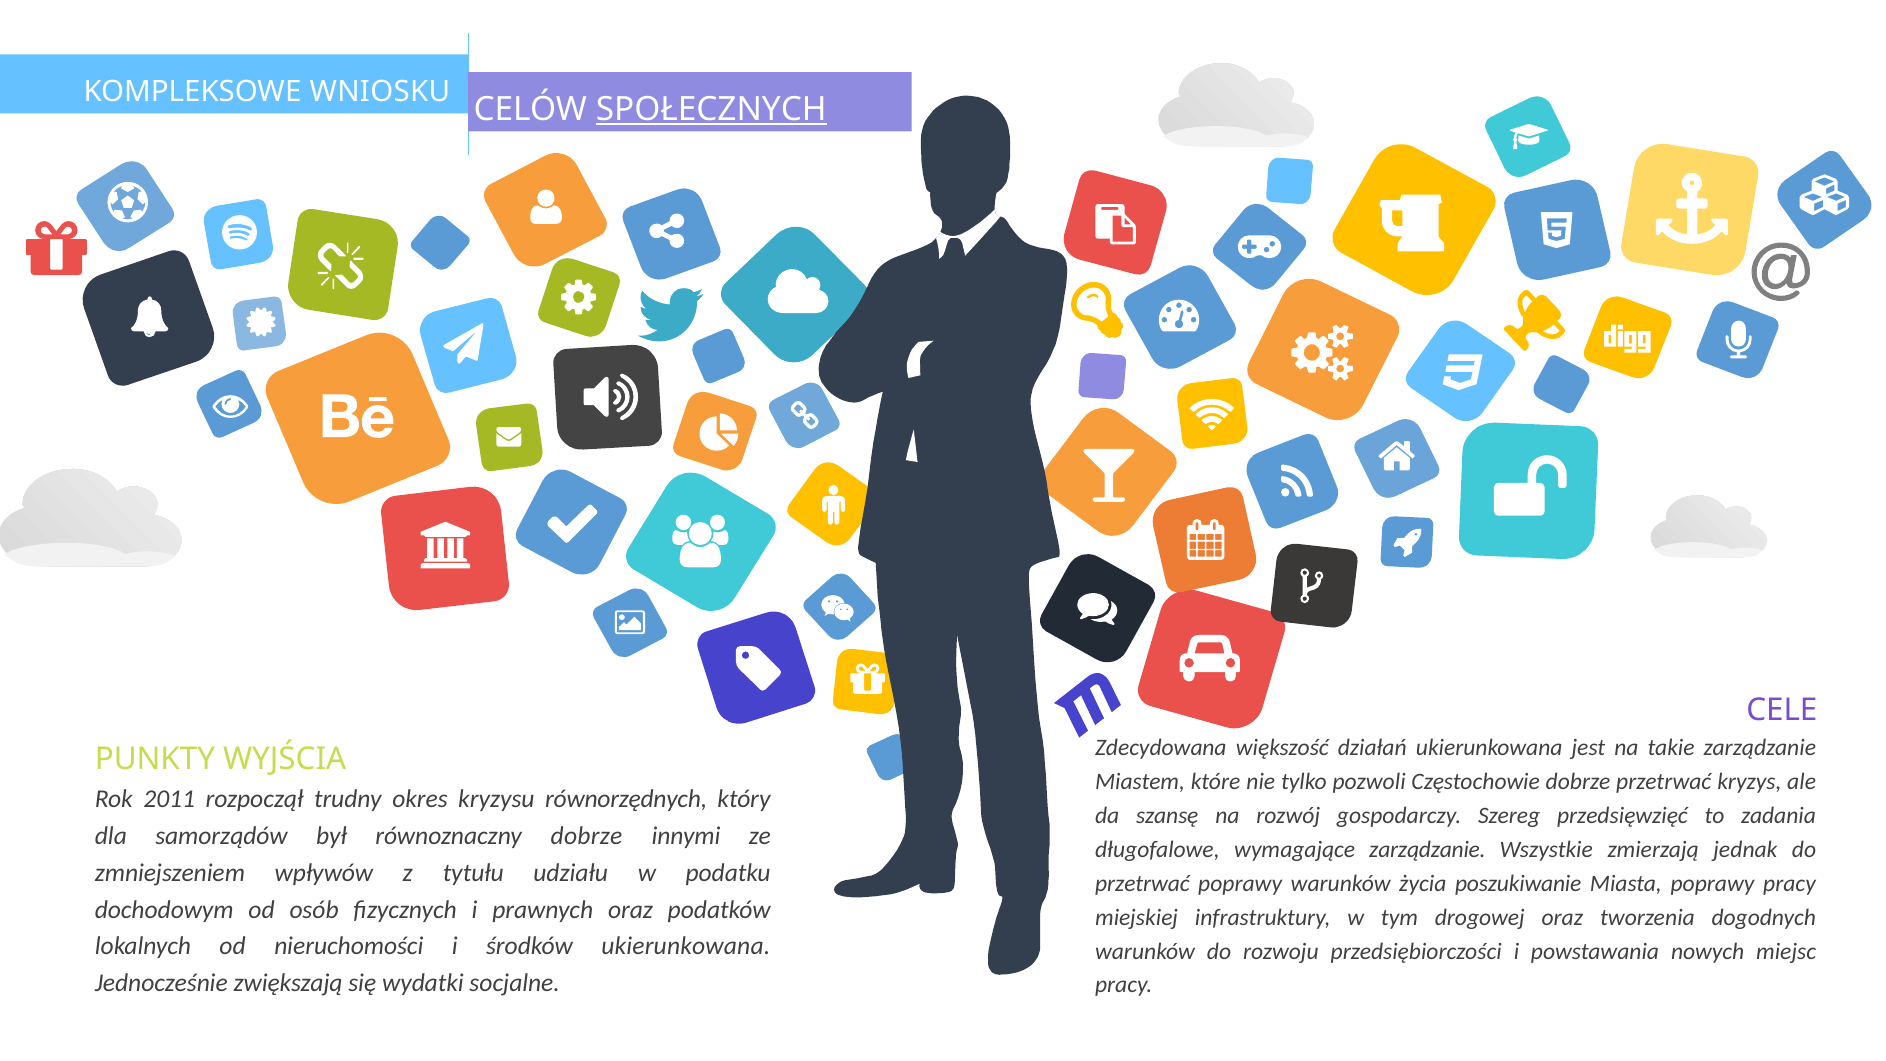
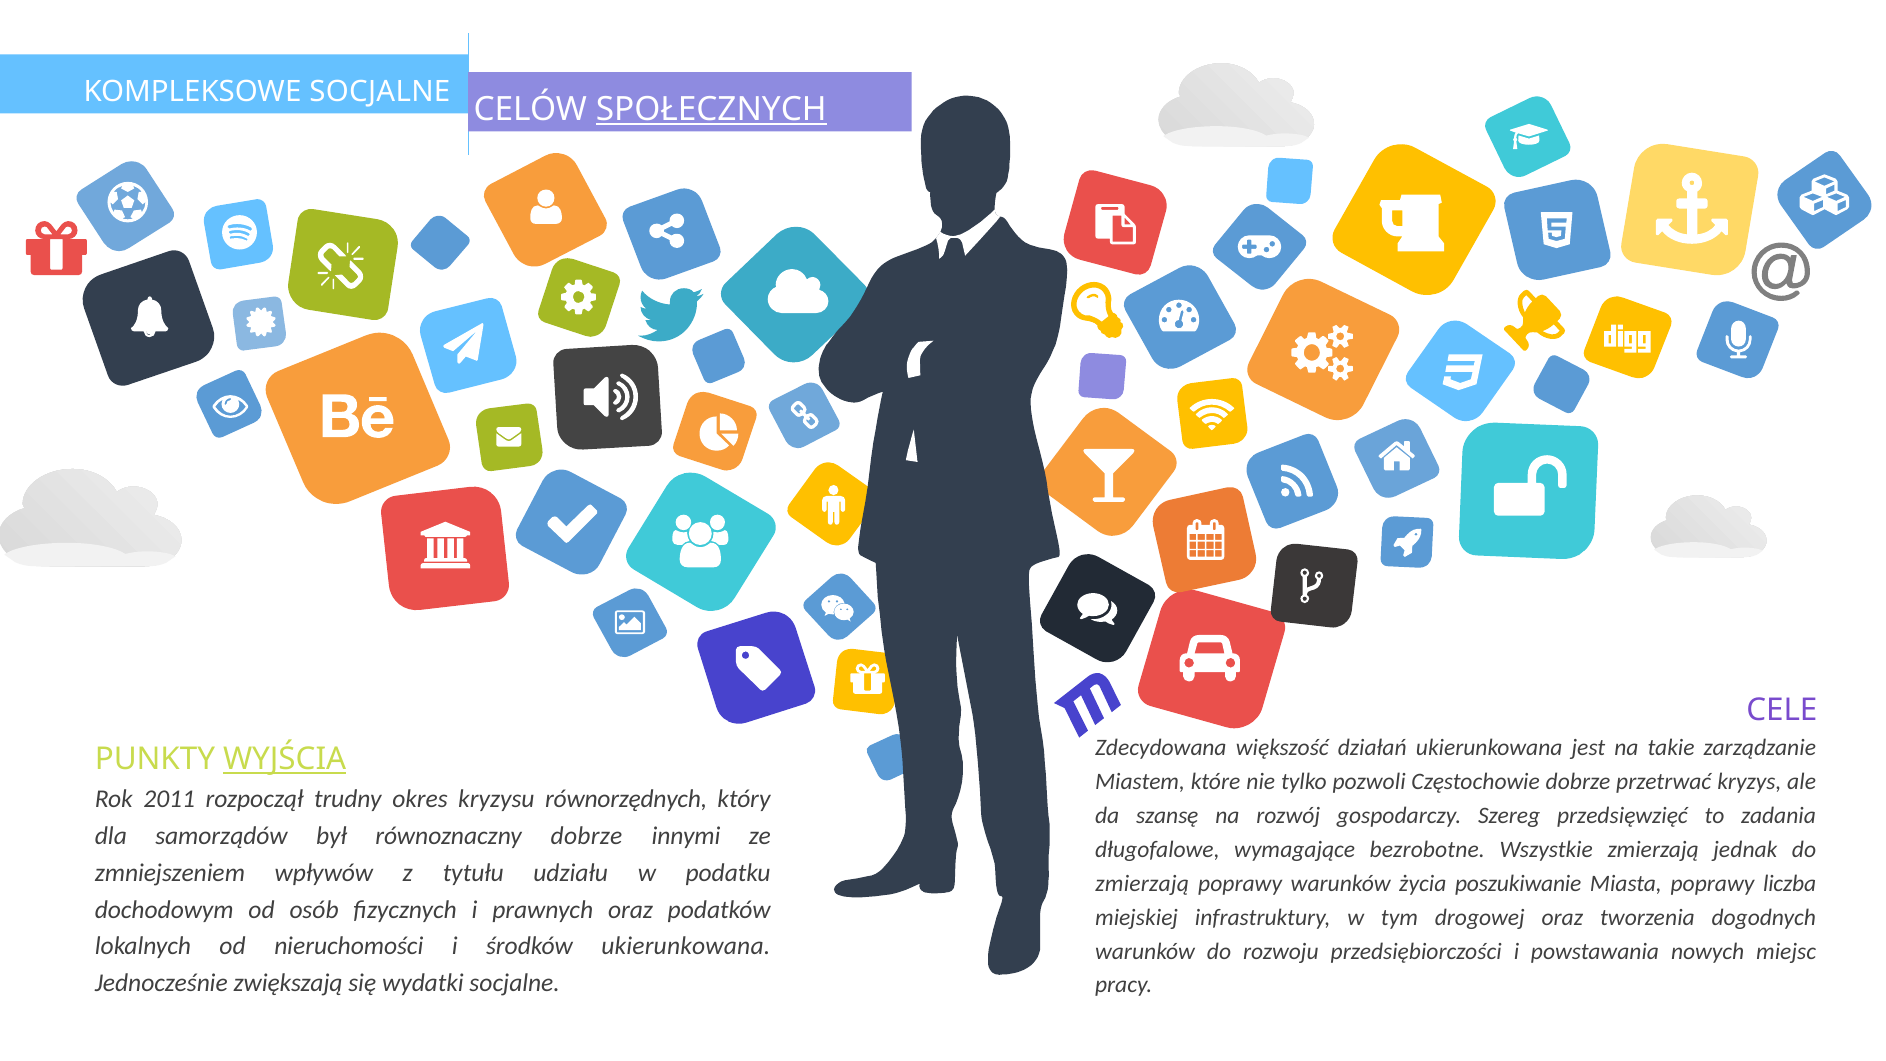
KOMPLEKSOWE WNIOSKU: WNIOSKU -> SOCJALNE (380, 92)
WYJŚCIA underline: none -> present (285, 759)
wymagające zarządzanie: zarządzanie -> bezrobotne (1427, 849)
przetrwać: przetrwać -> zmierzają (1142, 883)
poprawy pracy: pracy -> liczba (1790, 883)
